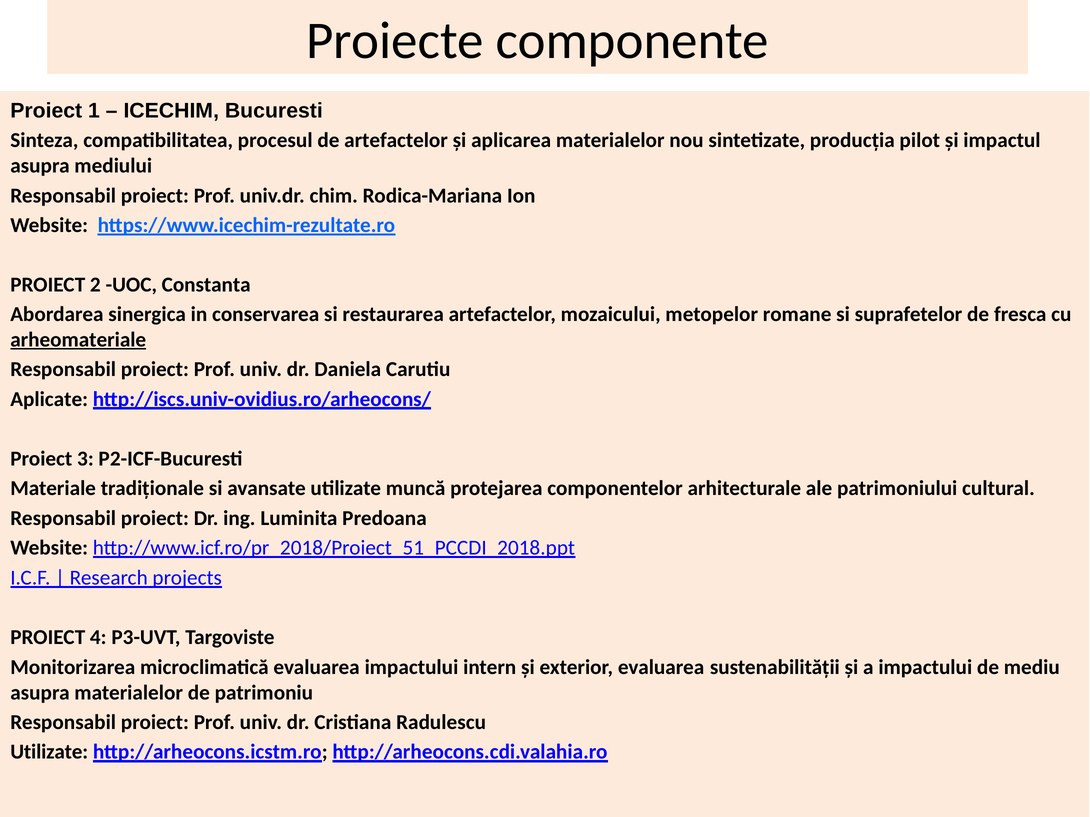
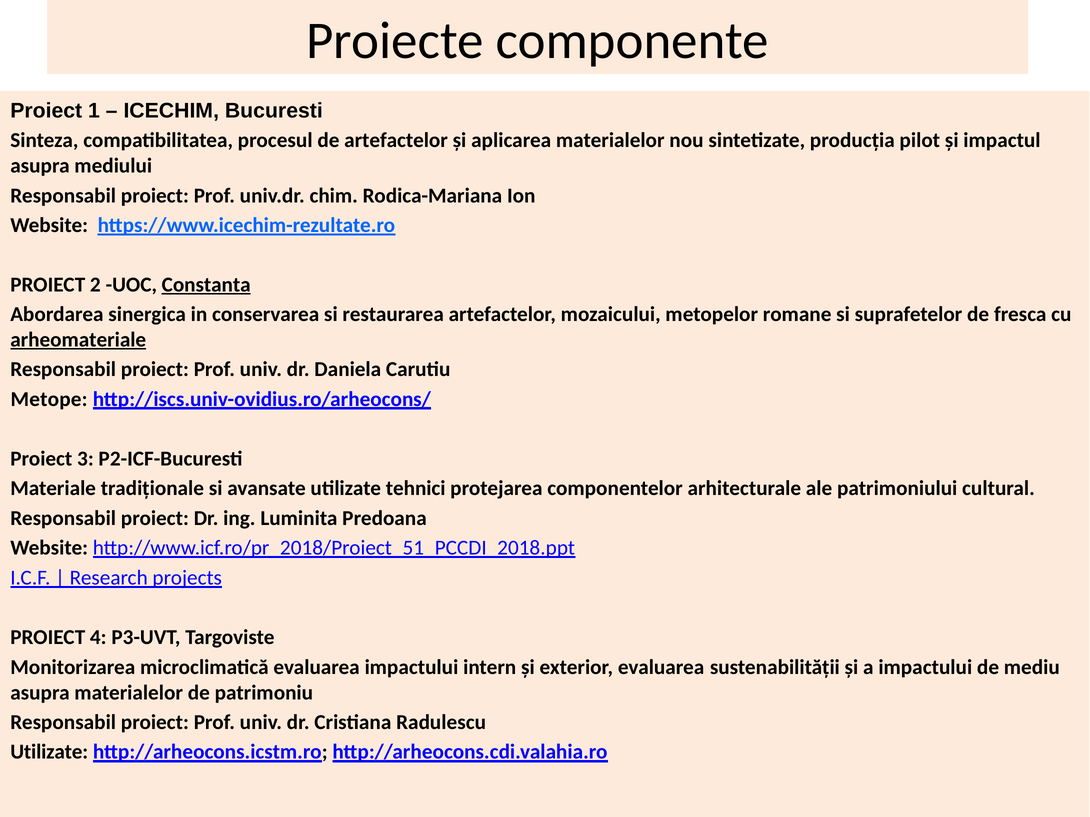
Constanta underline: none -> present (206, 285)
Aplicate: Aplicate -> Metope (49, 399)
muncă: muncă -> tehnici (416, 489)
